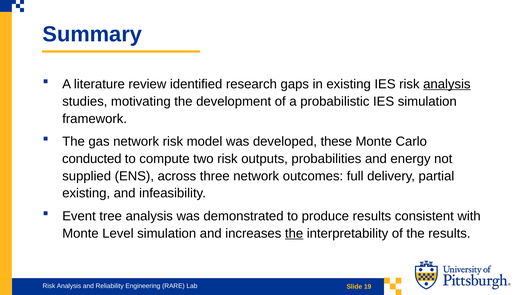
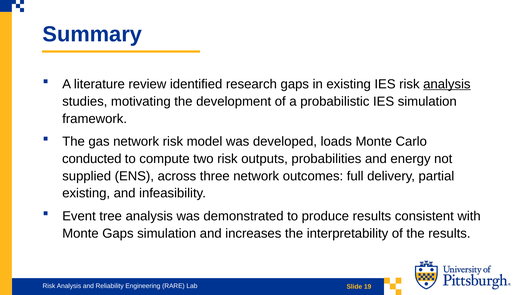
these: these -> loads (336, 141)
Monte Level: Level -> Gaps (118, 233)
the underline: present -> none (294, 233)
